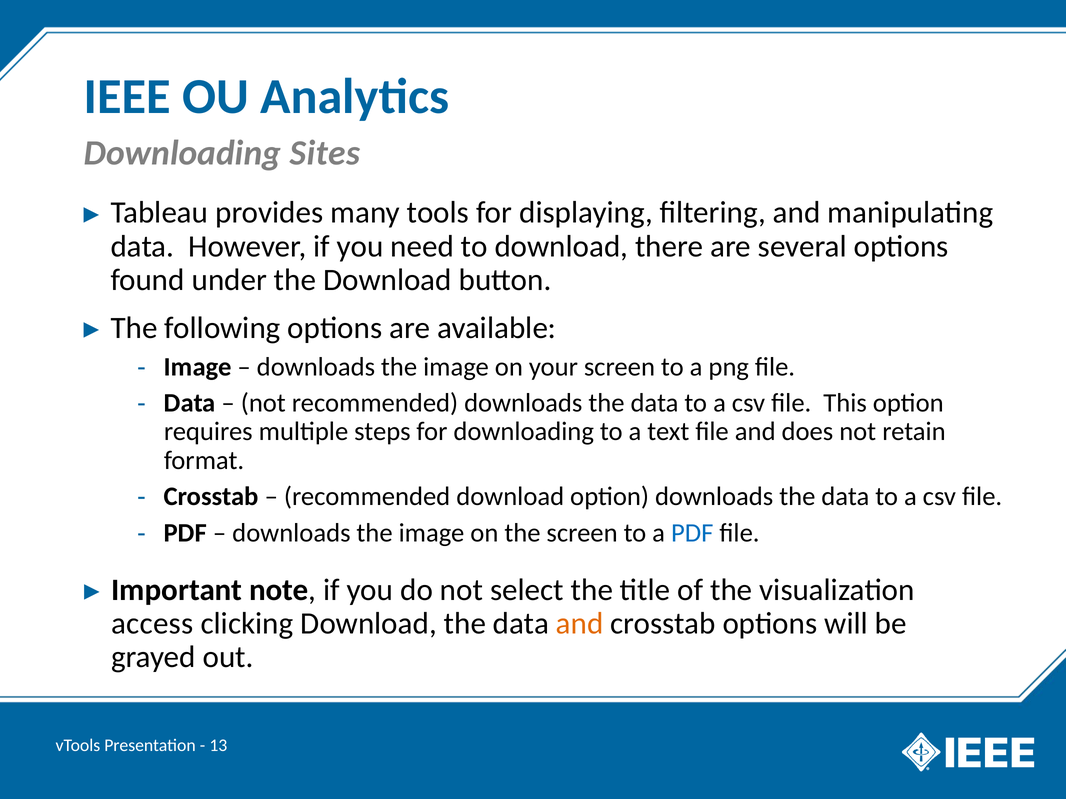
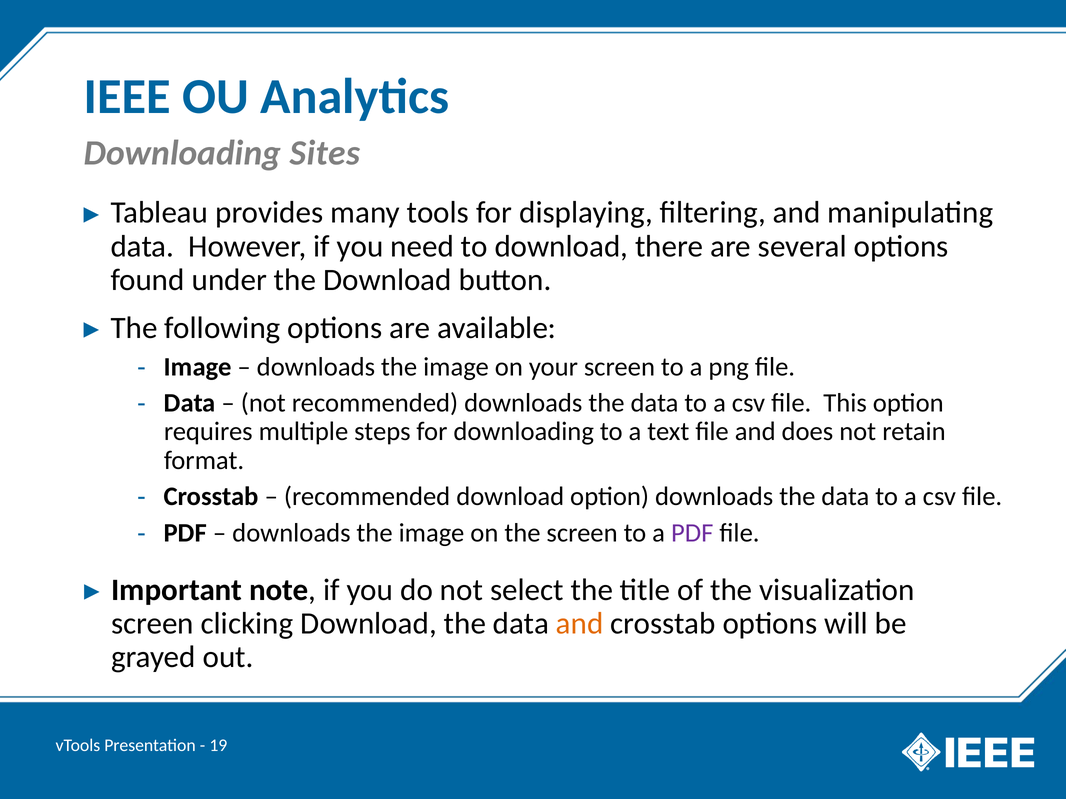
PDF colour: blue -> purple (692, 533)
access: access -> screen (152, 624)
13: 13 -> 19 (218, 746)
